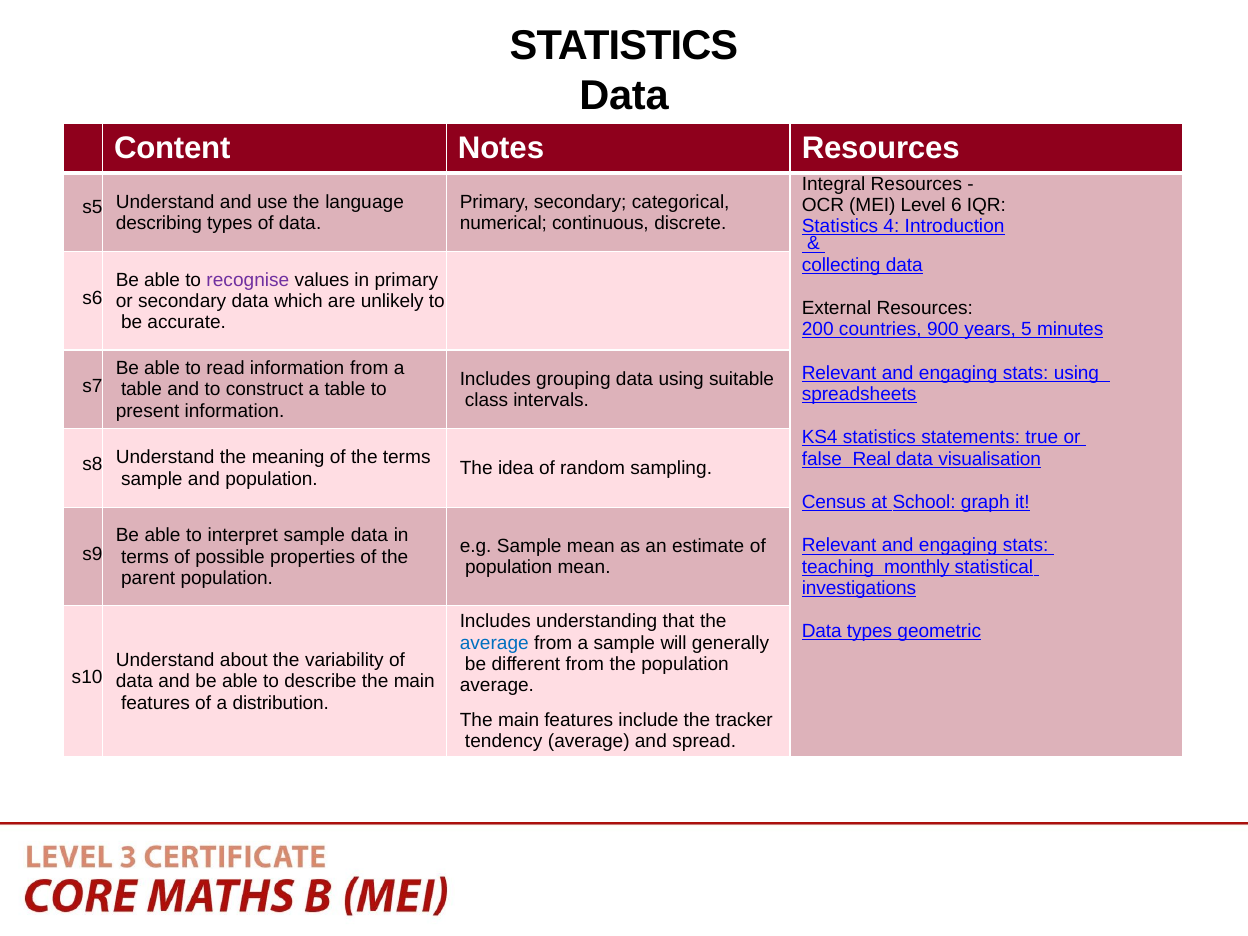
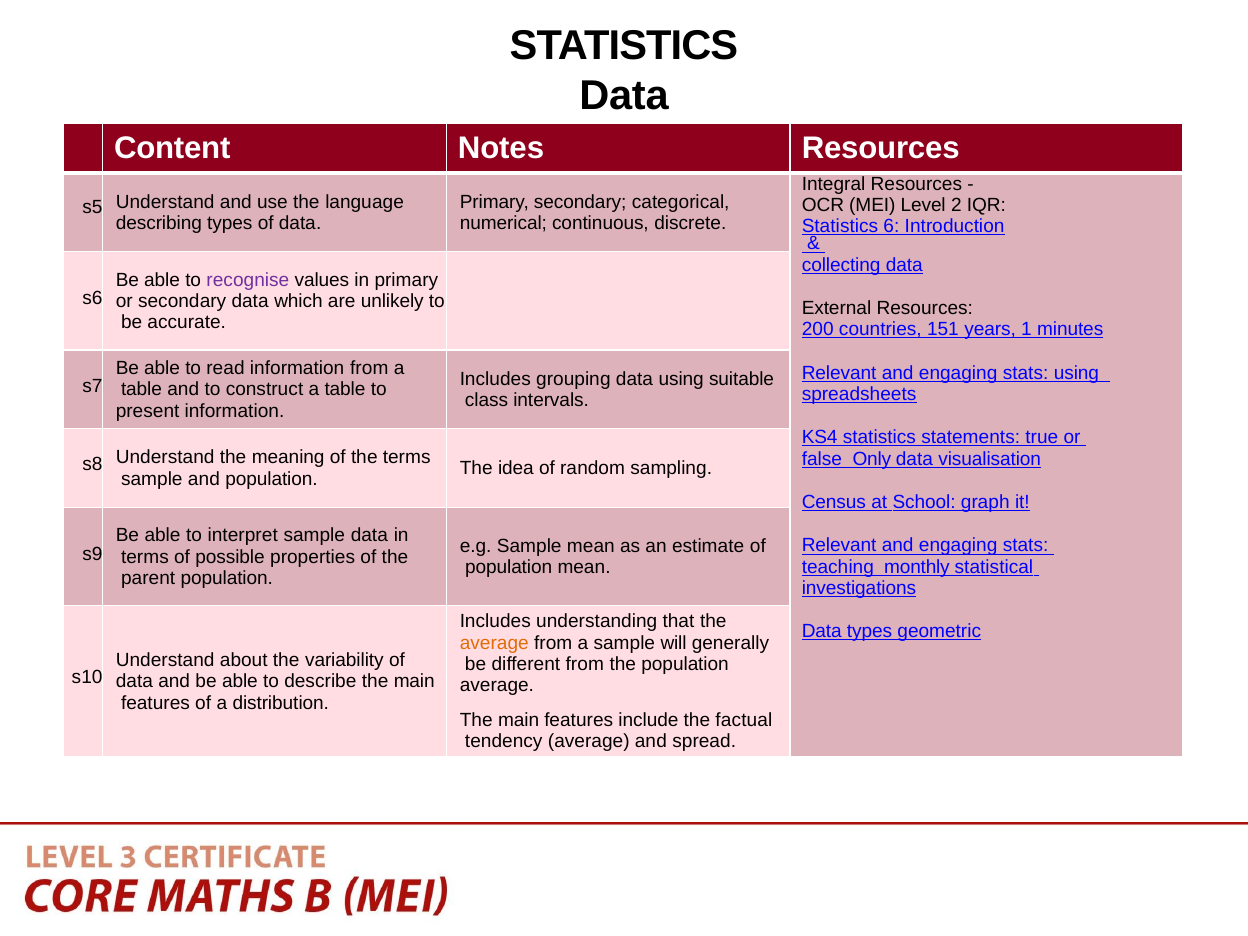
6: 6 -> 2 (956, 205)
4: 4 -> 6 (891, 226)
900: 900 -> 151 (943, 330)
5: 5 -> 1 (1027, 330)
Real: Real -> Only (872, 459)
average colour: blue -> orange (494, 643)
tracker: tracker -> factual (744, 720)
